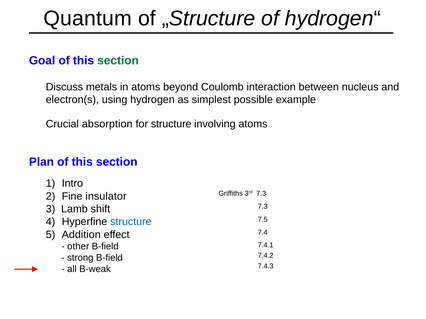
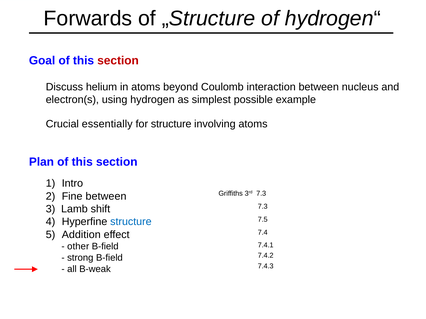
Quantum: Quantum -> Forwards (88, 18)
section colour: green -> red (118, 61)
metals: metals -> helium (102, 87)
absorption: absorption -> essentially (107, 124)
Fine insulator: insulator -> between (106, 197)
